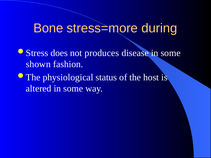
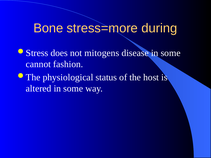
produces: produces -> mitogens (102, 53)
shown: shown -> cannot (38, 64)
